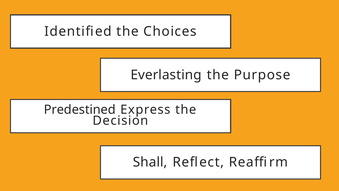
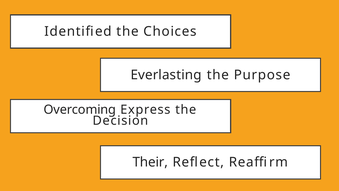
Predestined: Predestined -> Overcoming (80, 109)
Shall: Shall -> Their (150, 162)
